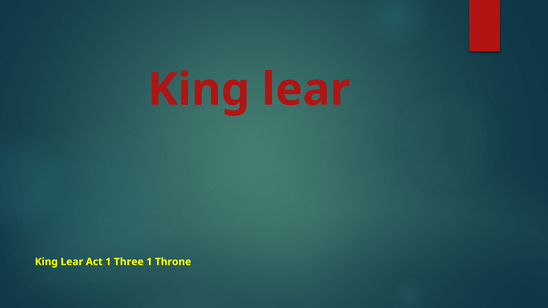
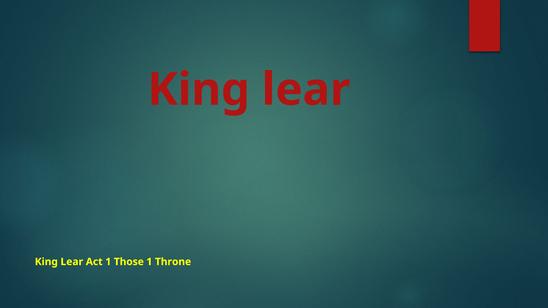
Three: Three -> Those (129, 262)
